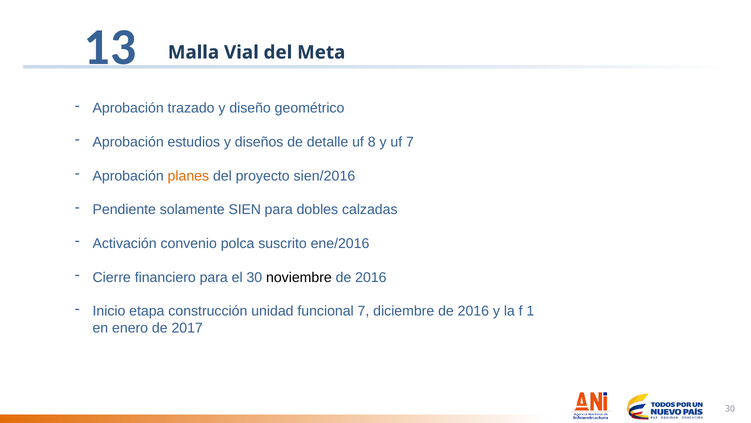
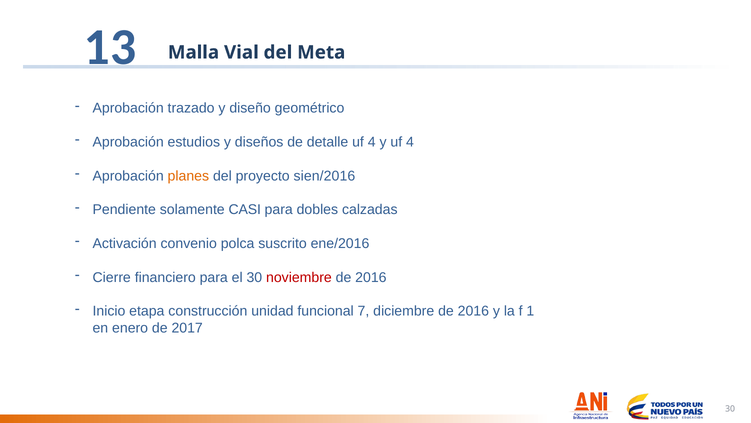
detalle uf 8: 8 -> 4 (372, 142)
y uf 7: 7 -> 4 (410, 142)
SIEN: SIEN -> CASI (245, 209)
noviembre colour: black -> red (299, 277)
